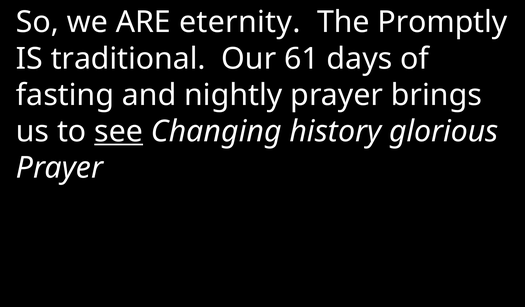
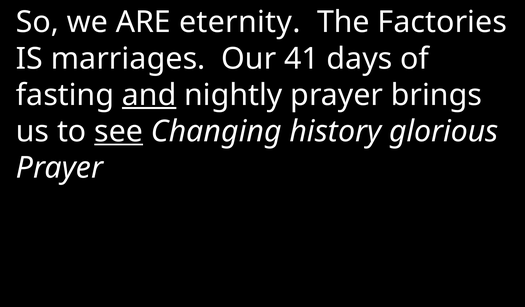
Promptly: Promptly -> Factories (442, 22)
traditional: traditional -> marriages (128, 59)
61: 61 -> 41 (301, 59)
and underline: none -> present (149, 95)
